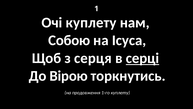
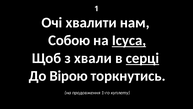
Очі куплету: куплету -> хвалити (91, 23)
Ісуса underline: none -> present (129, 40)
серця: серця -> хвали (93, 58)
